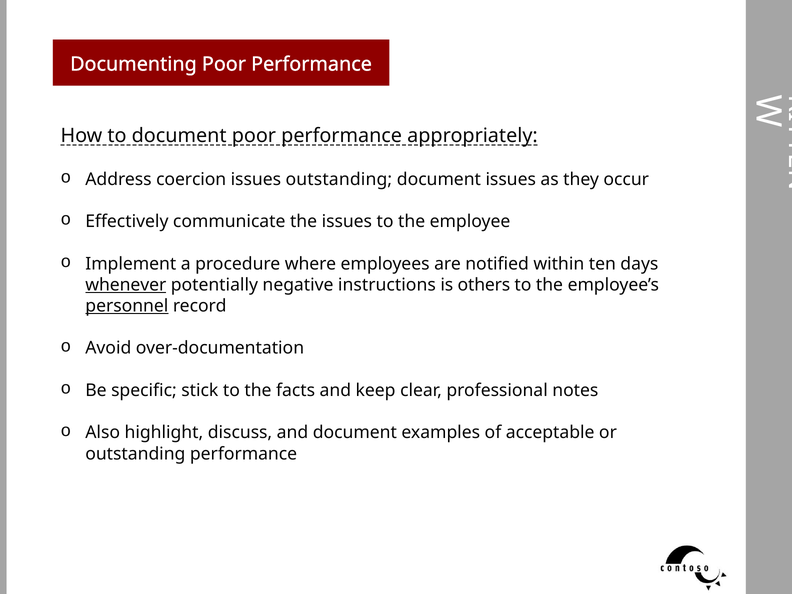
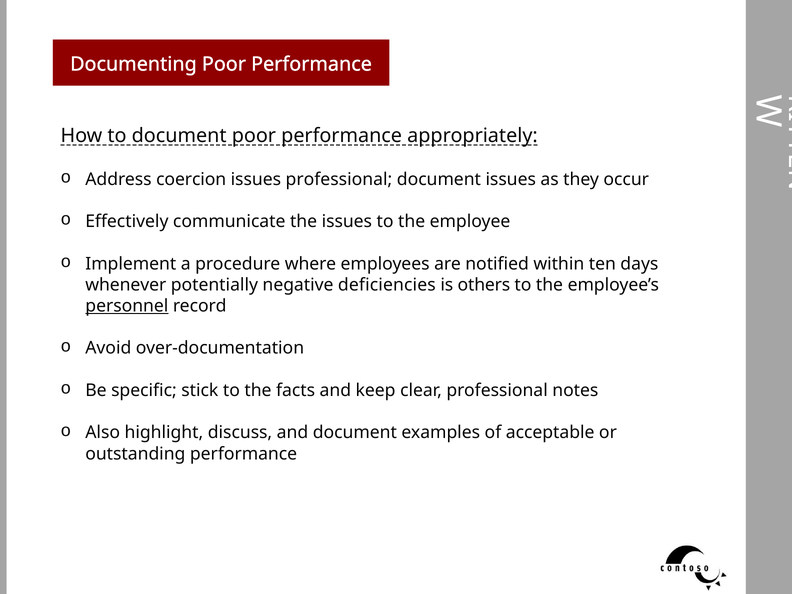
issues outstanding: outstanding -> professional (339, 179)
whenever underline: present -> none (126, 285)
instructions: instructions -> deficiencies (387, 285)
